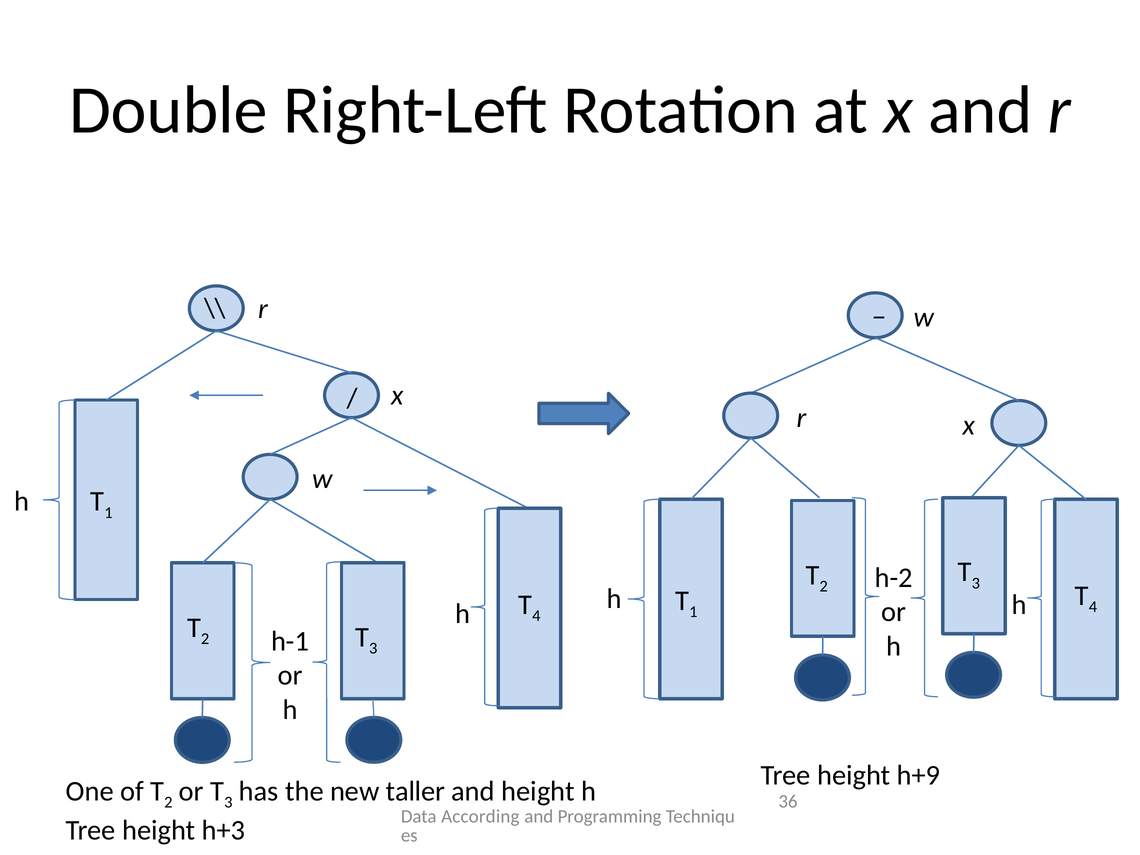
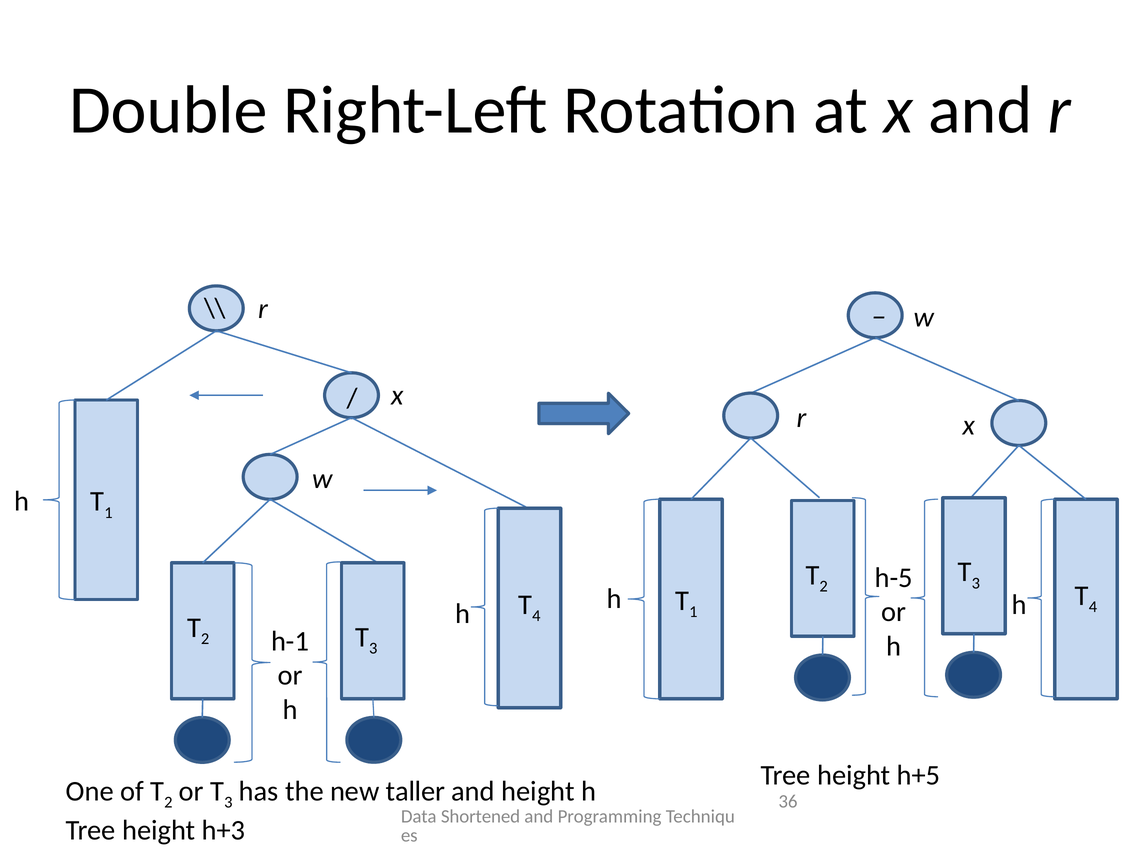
h-2: h-2 -> h-5 (894, 578)
h+9: h+9 -> h+5 (919, 775)
According: According -> Shortened (481, 816)
